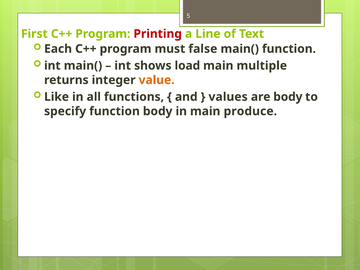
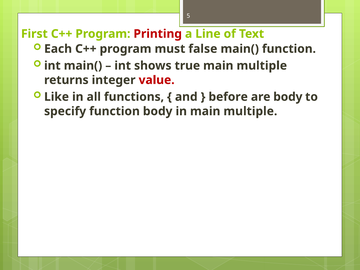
load: load -> true (187, 66)
value colour: orange -> red (157, 80)
values: values -> before (228, 97)
in main produce: produce -> multiple (250, 111)
